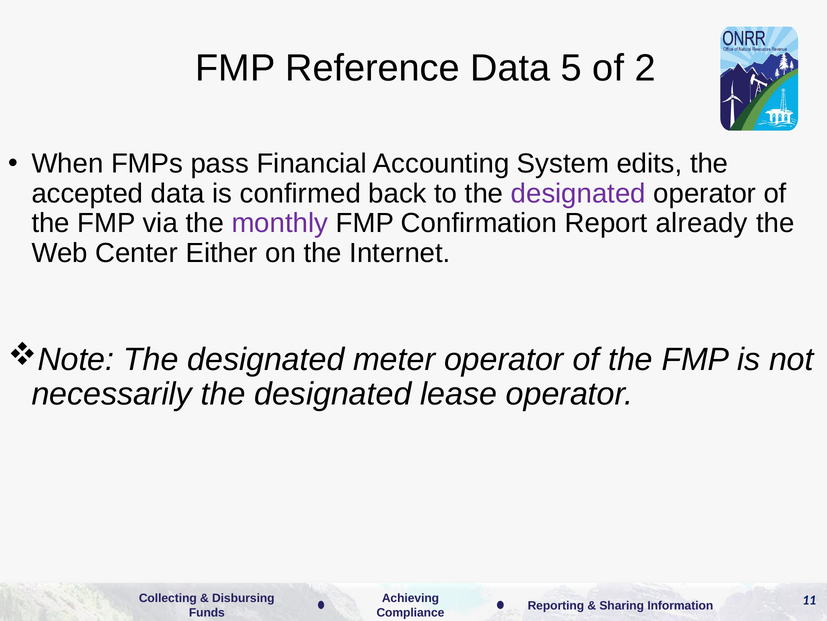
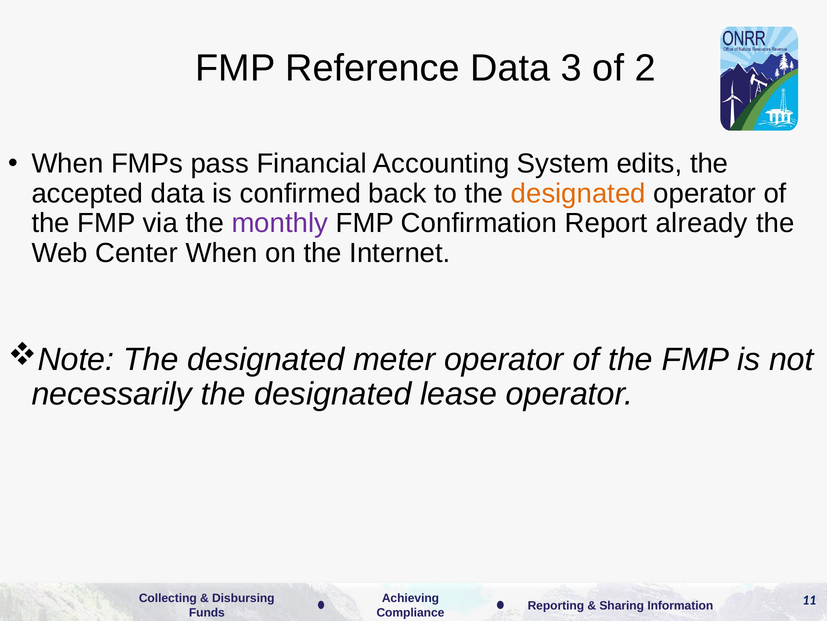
5: 5 -> 3 (571, 68)
designated colour: purple -> orange (578, 193)
Center Either: Either -> When (222, 253)
